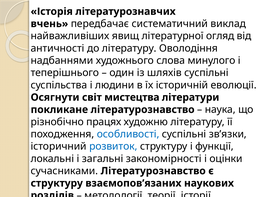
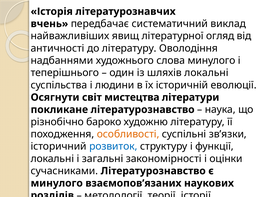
шляхів суспільні: суспільні -> локальні (206, 73)
працях: працях -> бароко (104, 122)
особливості colour: blue -> orange (128, 134)
структуру: структуру -> минулого (57, 183)
